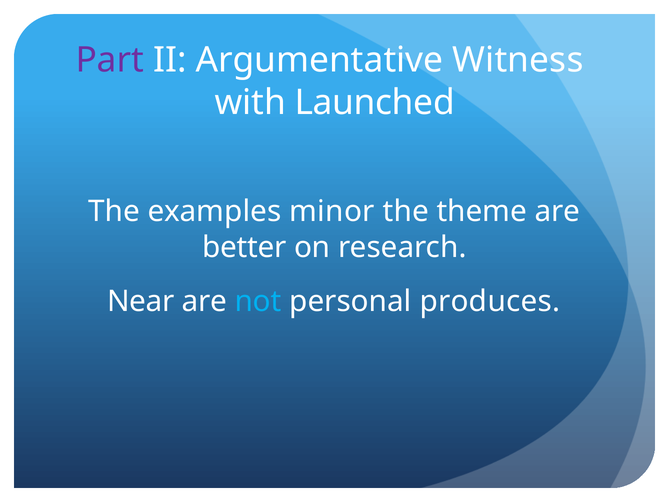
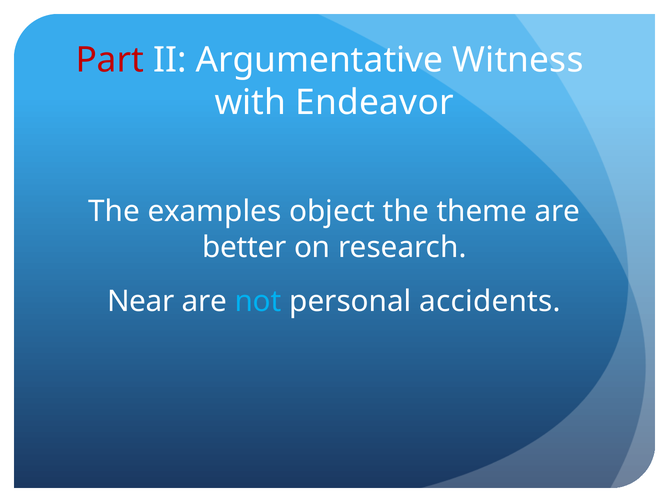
Part colour: purple -> red (110, 60)
Launched: Launched -> Endeavor (374, 102)
minor: minor -> object (332, 211)
produces: produces -> accidents (490, 301)
